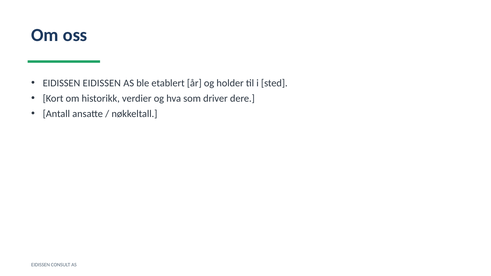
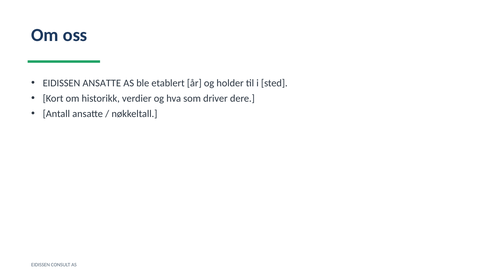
EIDISSEN EIDISSEN: EIDISSEN -> ANSATTE (102, 83)
